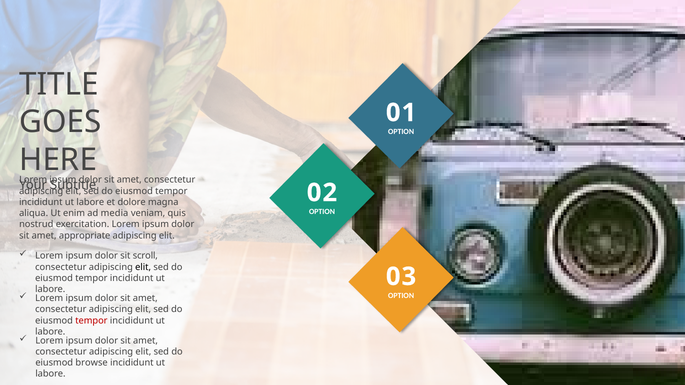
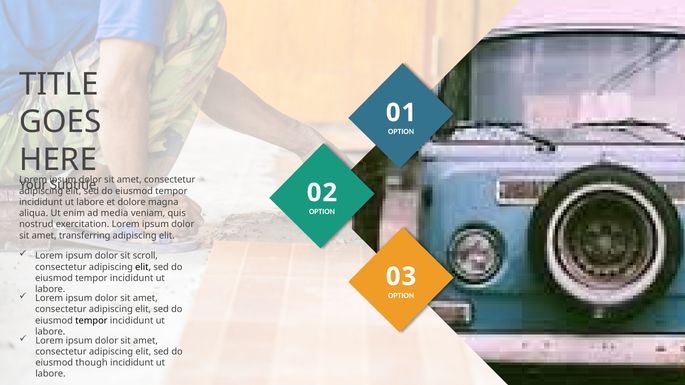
appropriate: appropriate -> transferring (85, 236)
tempor colour: red -> black (91, 321)
browse: browse -> though (92, 363)
